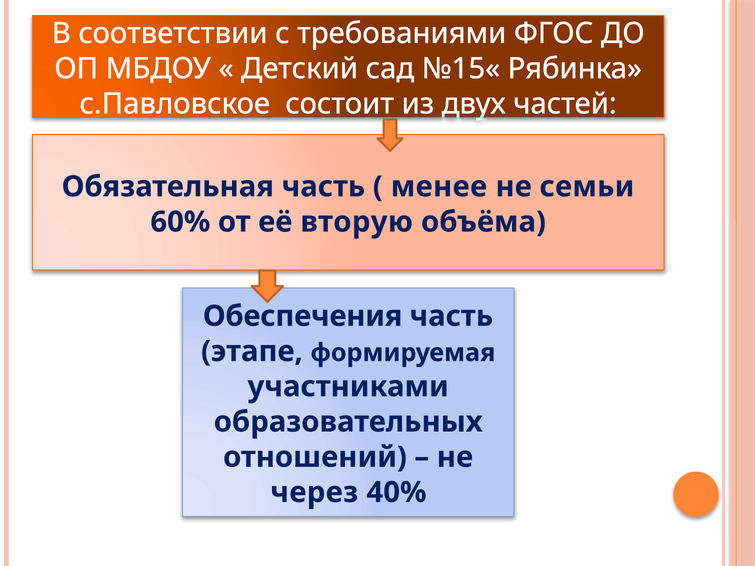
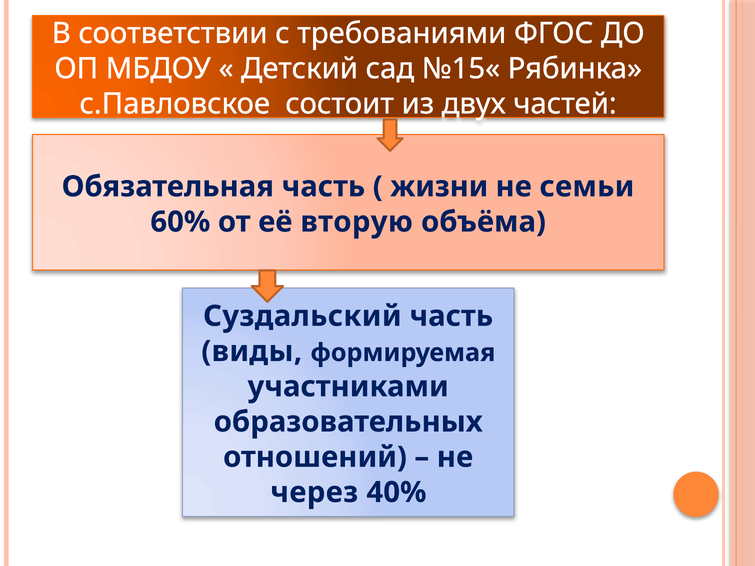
менее: менее -> жизни (439, 187)
Обеспечения: Обеспечения -> Суздальский (302, 316)
этапе: этапе -> виды (252, 352)
